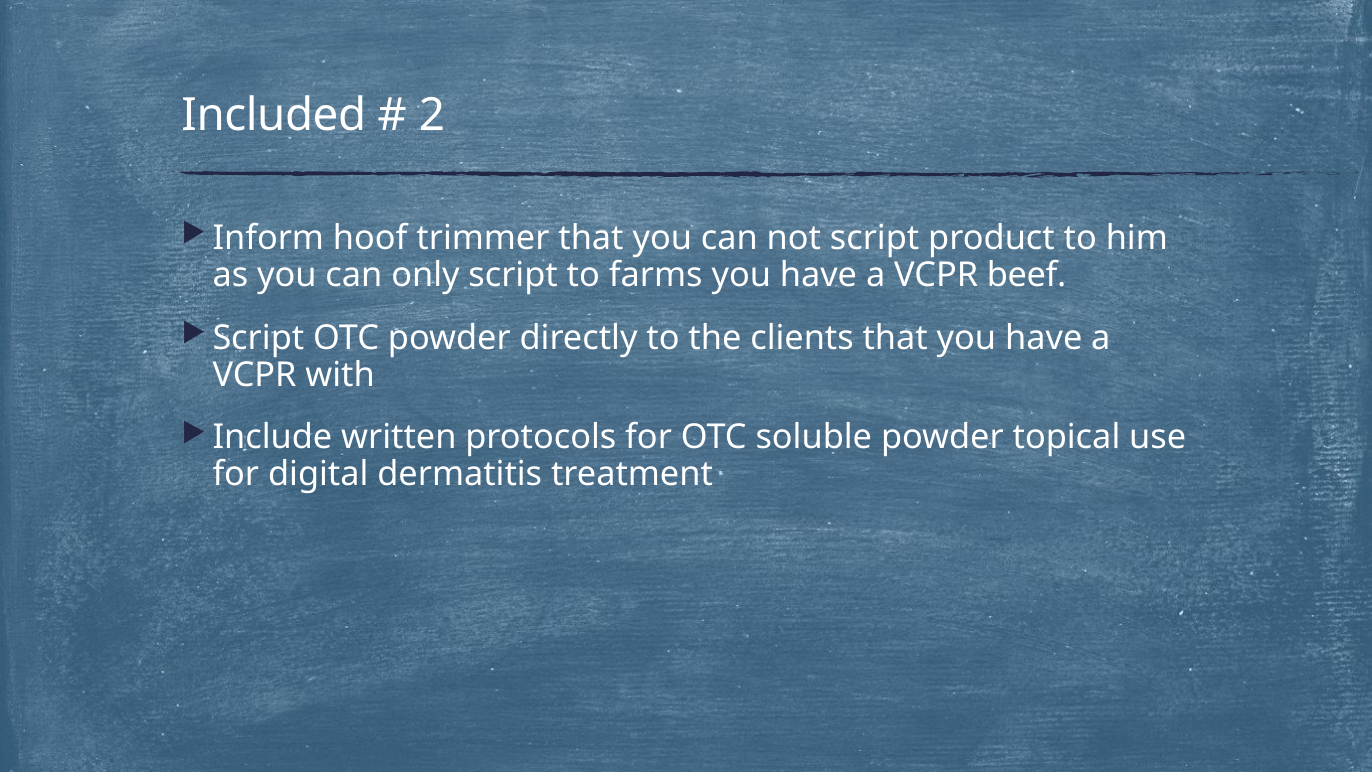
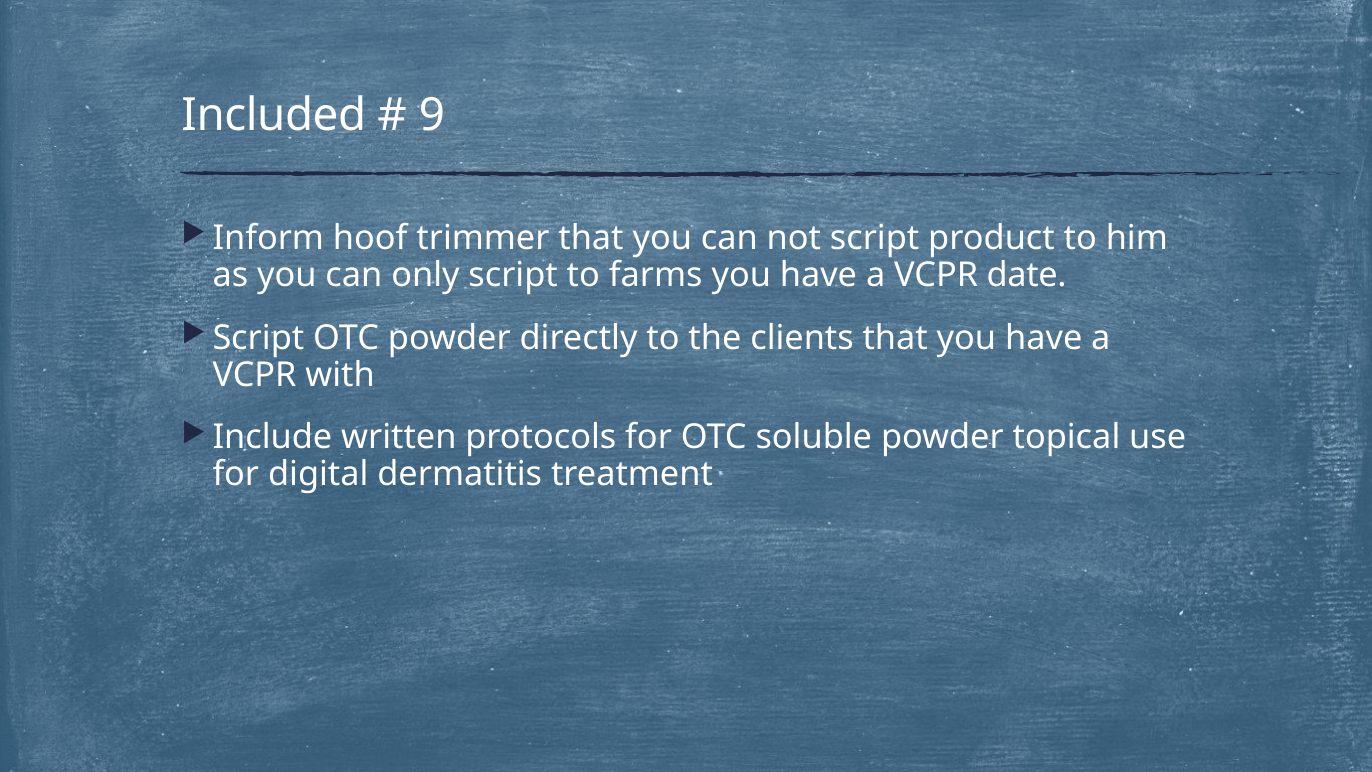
2: 2 -> 9 (432, 116)
beef: beef -> date (1027, 275)
